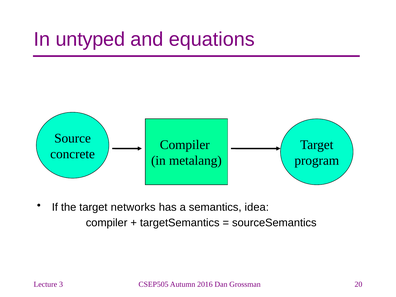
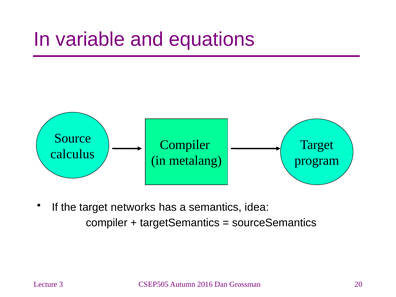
untyped: untyped -> variable (90, 39)
concrete: concrete -> calculus (73, 154)
